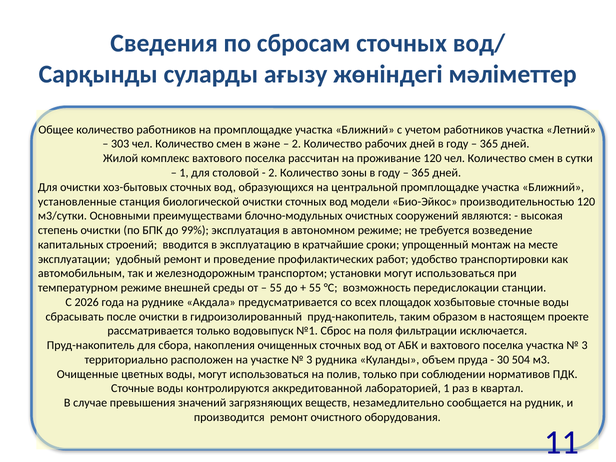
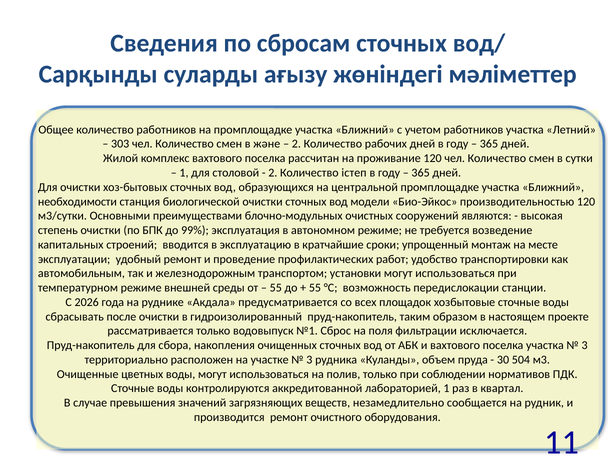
зоны: зоны -> істеп (354, 173)
установленные: установленные -> необходимости (77, 202)
